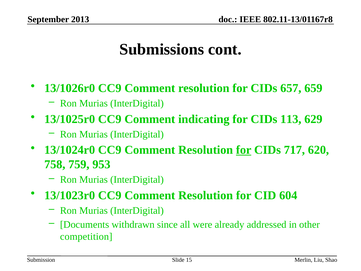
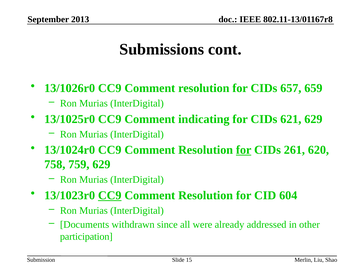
113: 113 -> 621 (291, 119)
717: 717 -> 261 (294, 150)
759 953: 953 -> 629 (101, 164)
CC9 underline: none -> present (110, 195)
competition: competition -> participation (86, 236)
